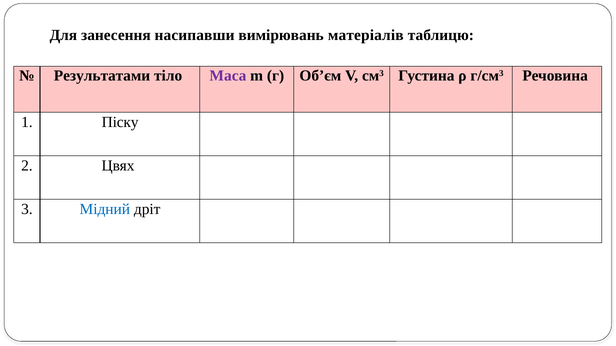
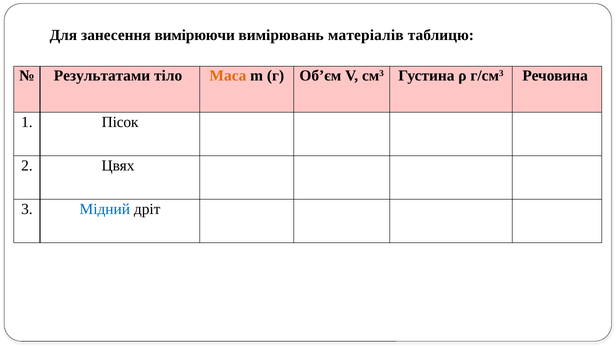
насипавши: насипавши -> вимірюючи (195, 35)
Маса colour: purple -> orange (228, 76)
Піску: Піску -> Пісок (120, 122)
